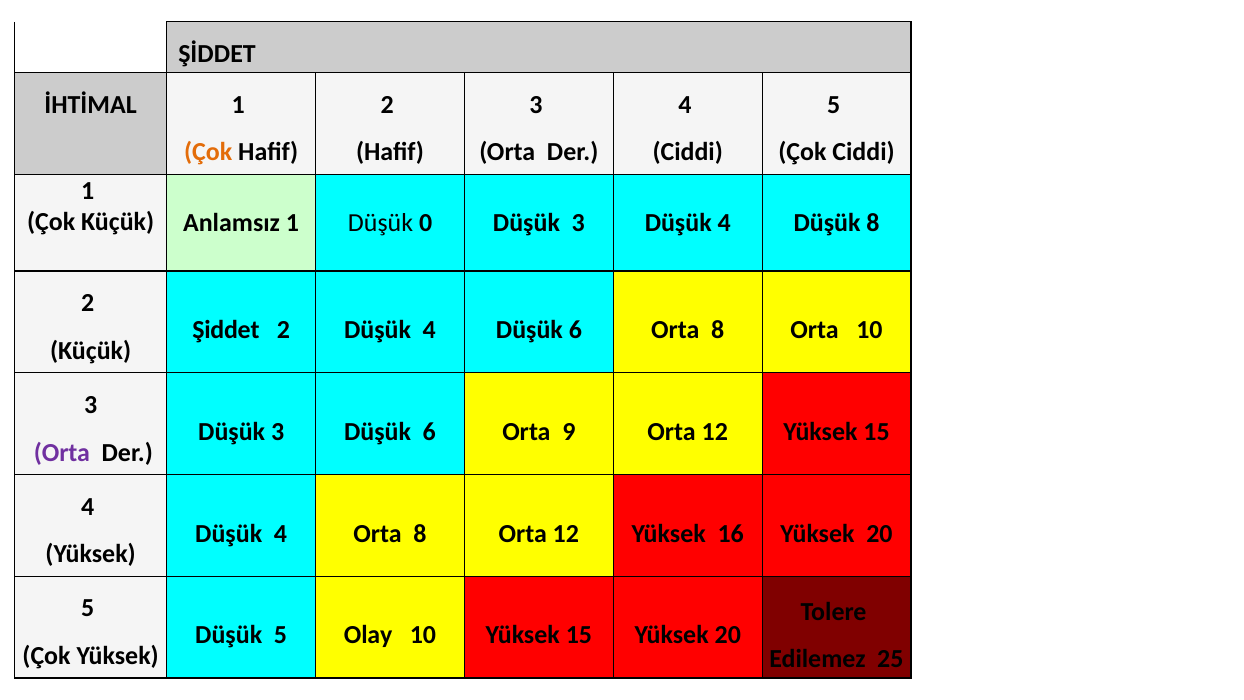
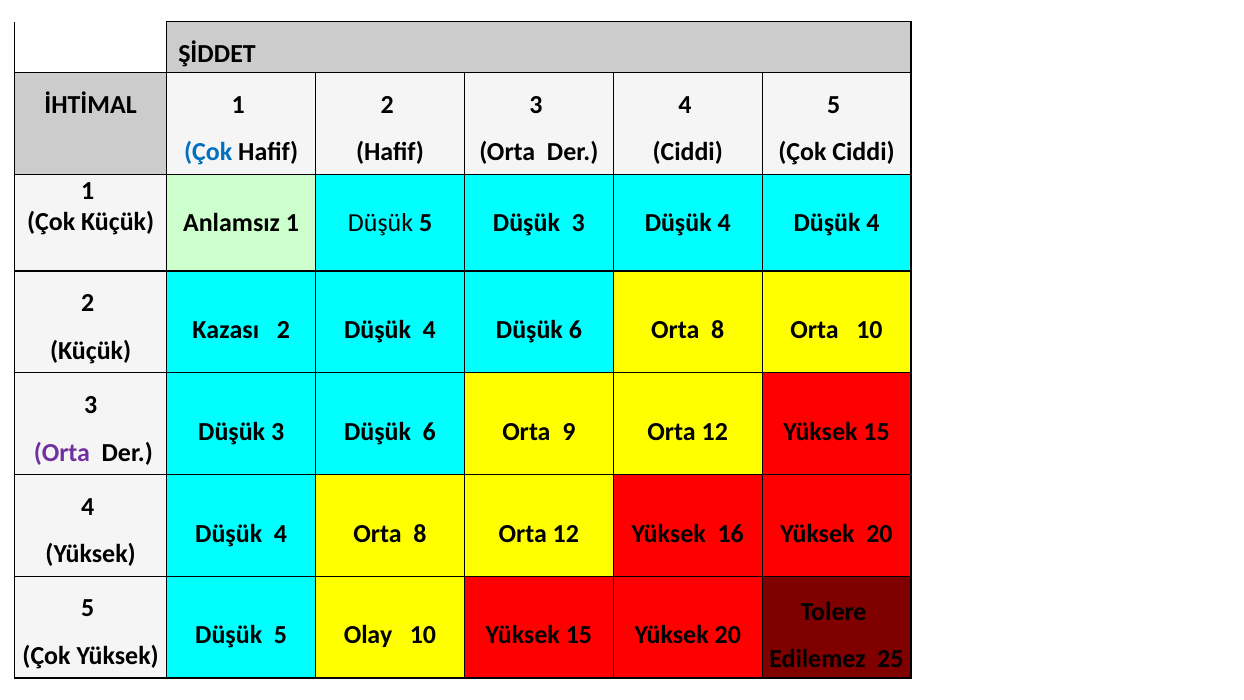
Çok colour: orange -> blue (208, 152)
1 Düşük 0: 0 -> 5 (426, 223)
4 Düşük 8: 8 -> 4 (873, 223)
Şiddet: Şiddet -> Kazası (226, 330)
